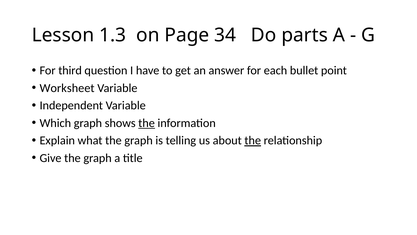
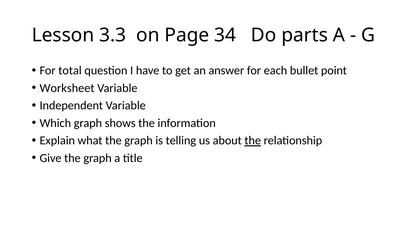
1.3: 1.3 -> 3.3 (113, 35)
third: third -> total (70, 70)
the underline: present -> none (147, 123)
